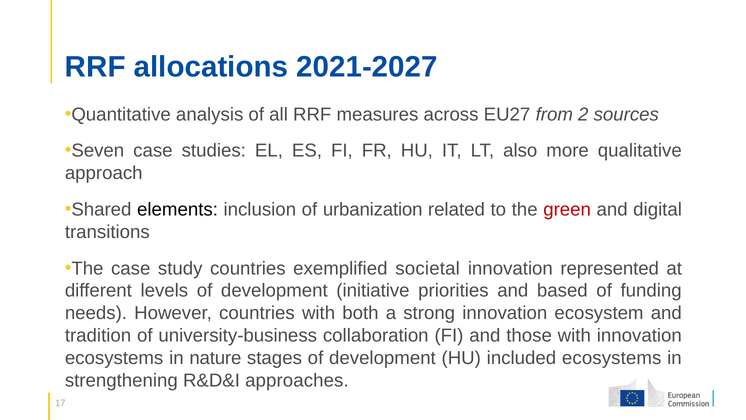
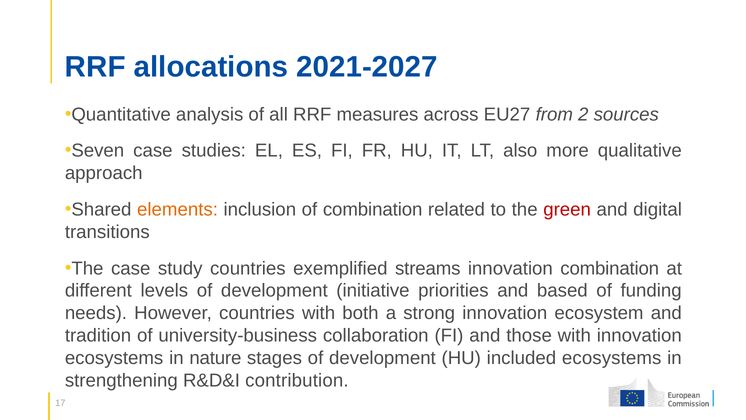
elements colour: black -> orange (178, 209)
of urbanization: urbanization -> combination (373, 209)
societal: societal -> streams (428, 268)
innovation represented: represented -> combination (610, 268)
approaches: approaches -> contribution (297, 380)
